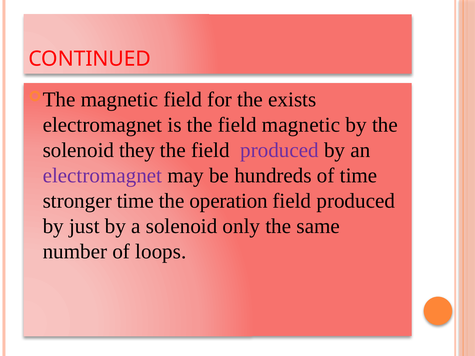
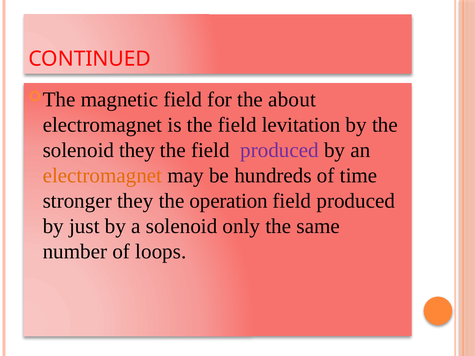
exists: exists -> about (292, 100)
field magnetic: magnetic -> levitation (301, 125)
electromagnet colour: purple -> orange (102, 176)
stronger time: time -> they (135, 201)
